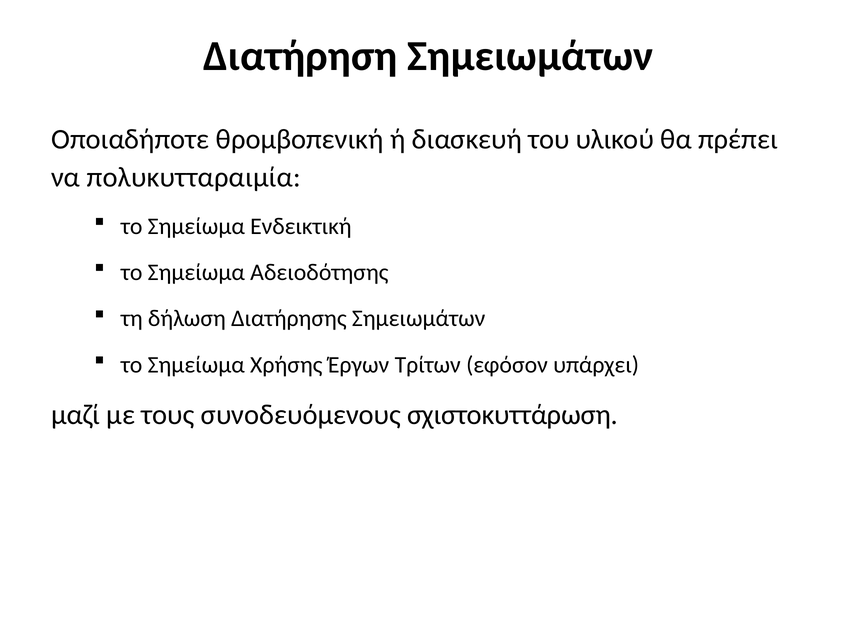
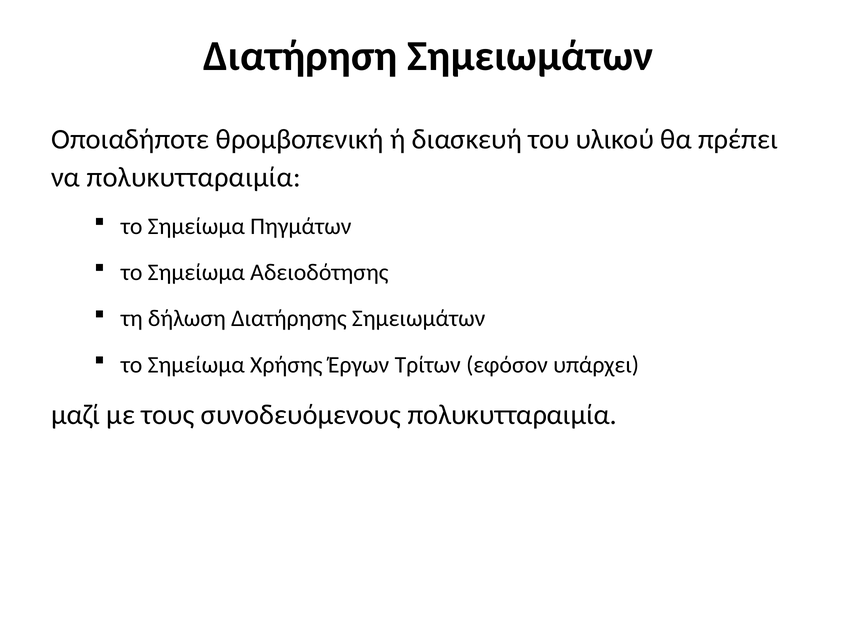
Ενδεικτική: Ενδεικτική -> Πηγμάτων (301, 226)
συνοδευόμενους σχιστοκυττάρωση: σχιστοκυττάρωση -> πολυκυτταραιμία (512, 415)
